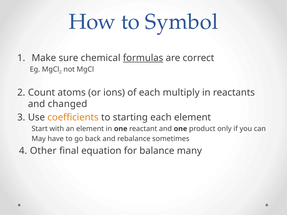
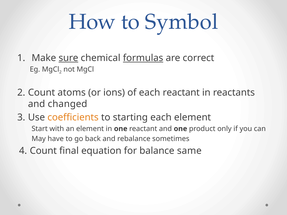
sure underline: none -> present (68, 58)
each multiply: multiply -> reactant (181, 93)
Other: Other -> Count (43, 151)
many: many -> same (189, 151)
